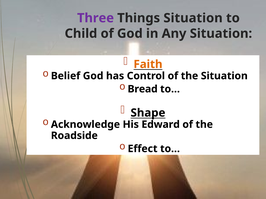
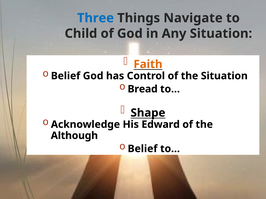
Three colour: purple -> blue (96, 18)
Things Situation: Situation -> Navigate (193, 18)
Roadside: Roadside -> Although (74, 136)
Effect: Effect -> Belief (143, 149)
